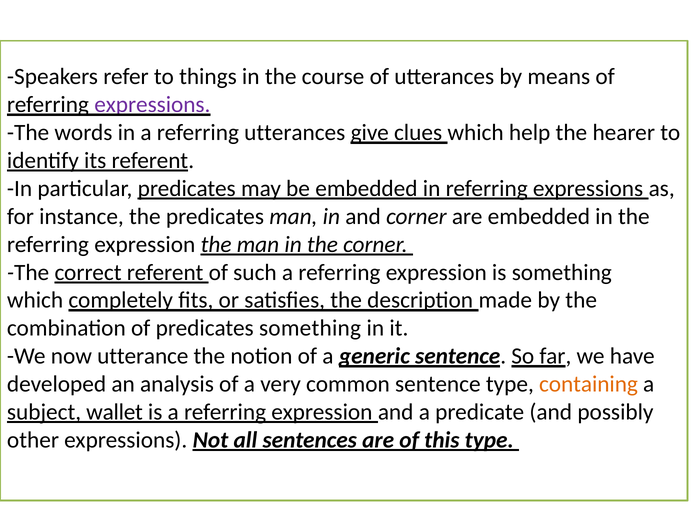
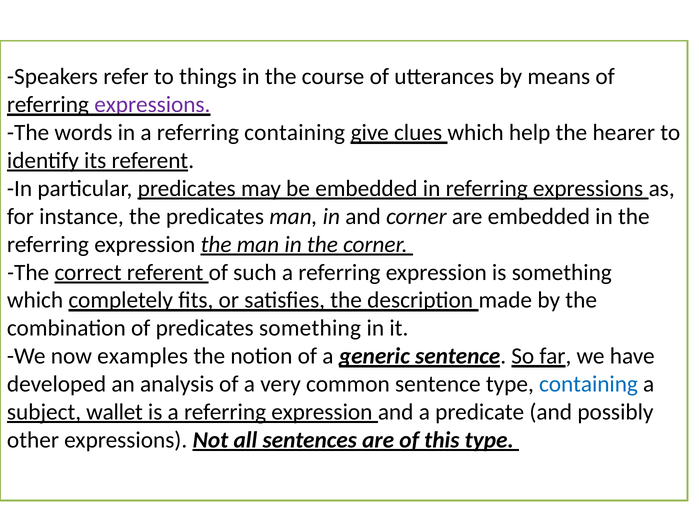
referring utterances: utterances -> containing (295, 133)
utterance: utterance -> examples (143, 356)
containing colour: orange -> blue (588, 384)
